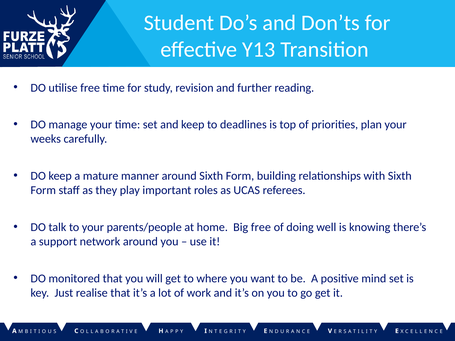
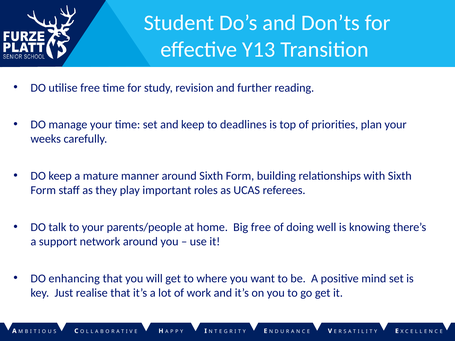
monitored: monitored -> enhancing (74, 279)
